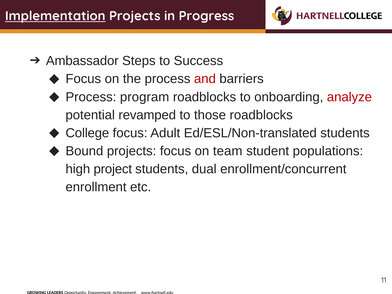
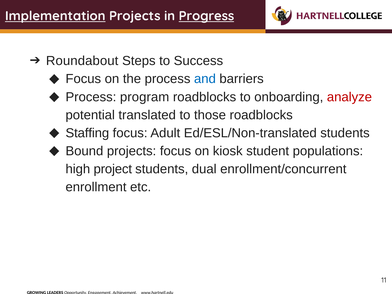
Progress underline: none -> present (206, 16)
Ambassador: Ambassador -> Roundabout (82, 61)
and colour: red -> blue (205, 79)
revamped: revamped -> translated (147, 115)
College: College -> Staffing (87, 133)
team: team -> kiosk (228, 151)
